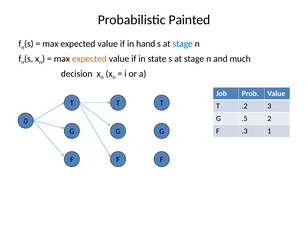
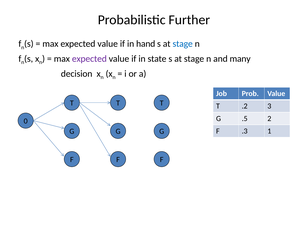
Painted: Painted -> Further (189, 20)
expected colour: orange -> purple (89, 59)
much: much -> many (240, 59)
